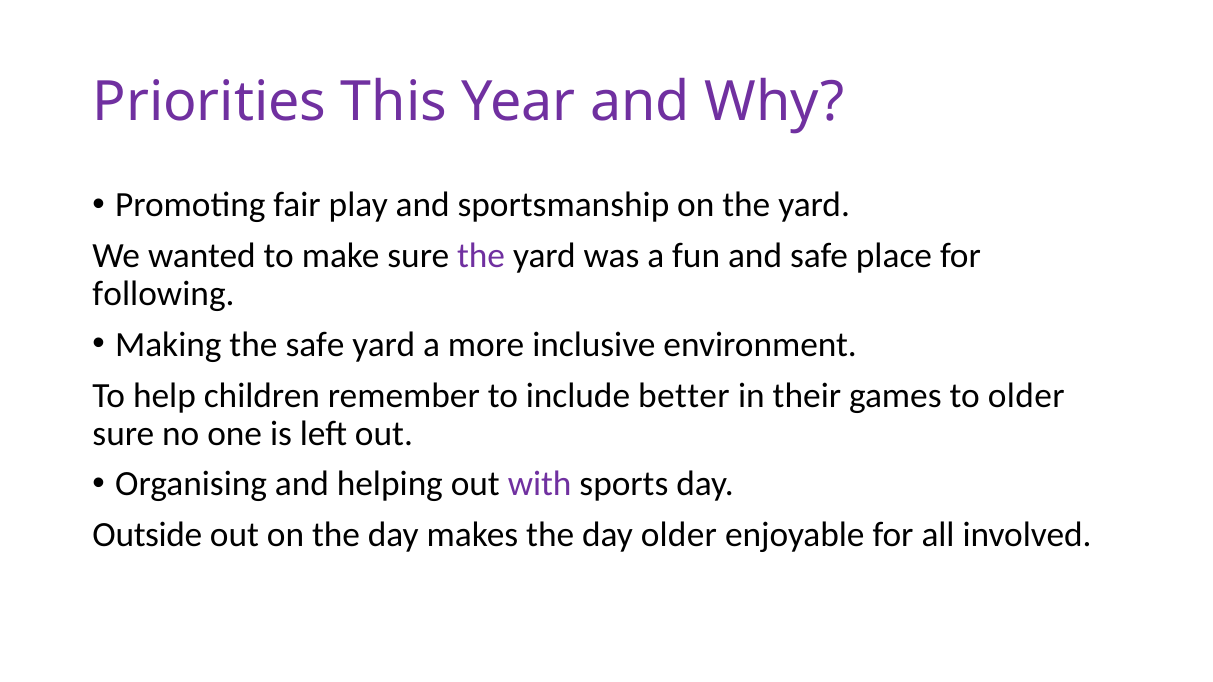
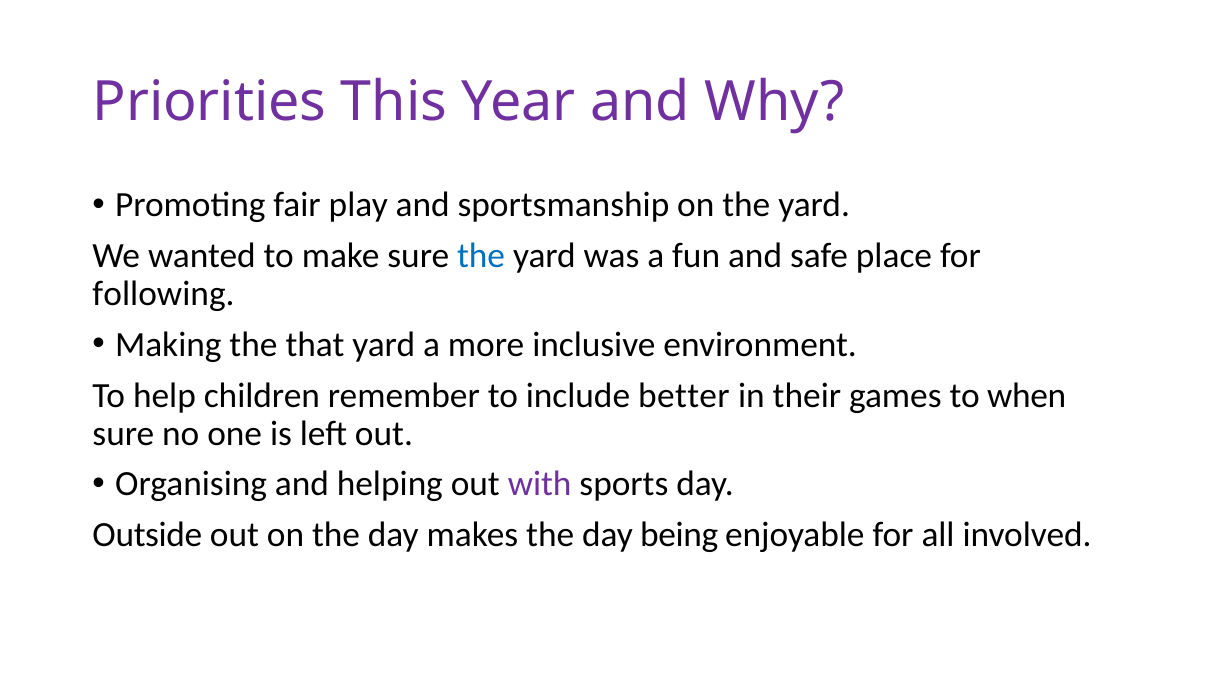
the colour: purple -> blue (481, 256)
the safe: safe -> that (315, 345)
to older: older -> when (1027, 396)
day older: older -> being (679, 535)
